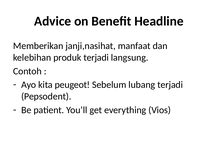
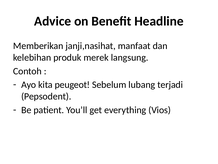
produk terjadi: terjadi -> merek (96, 57)
